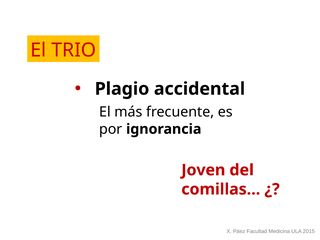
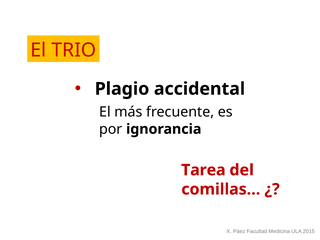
Joven: Joven -> Tarea (203, 170)
